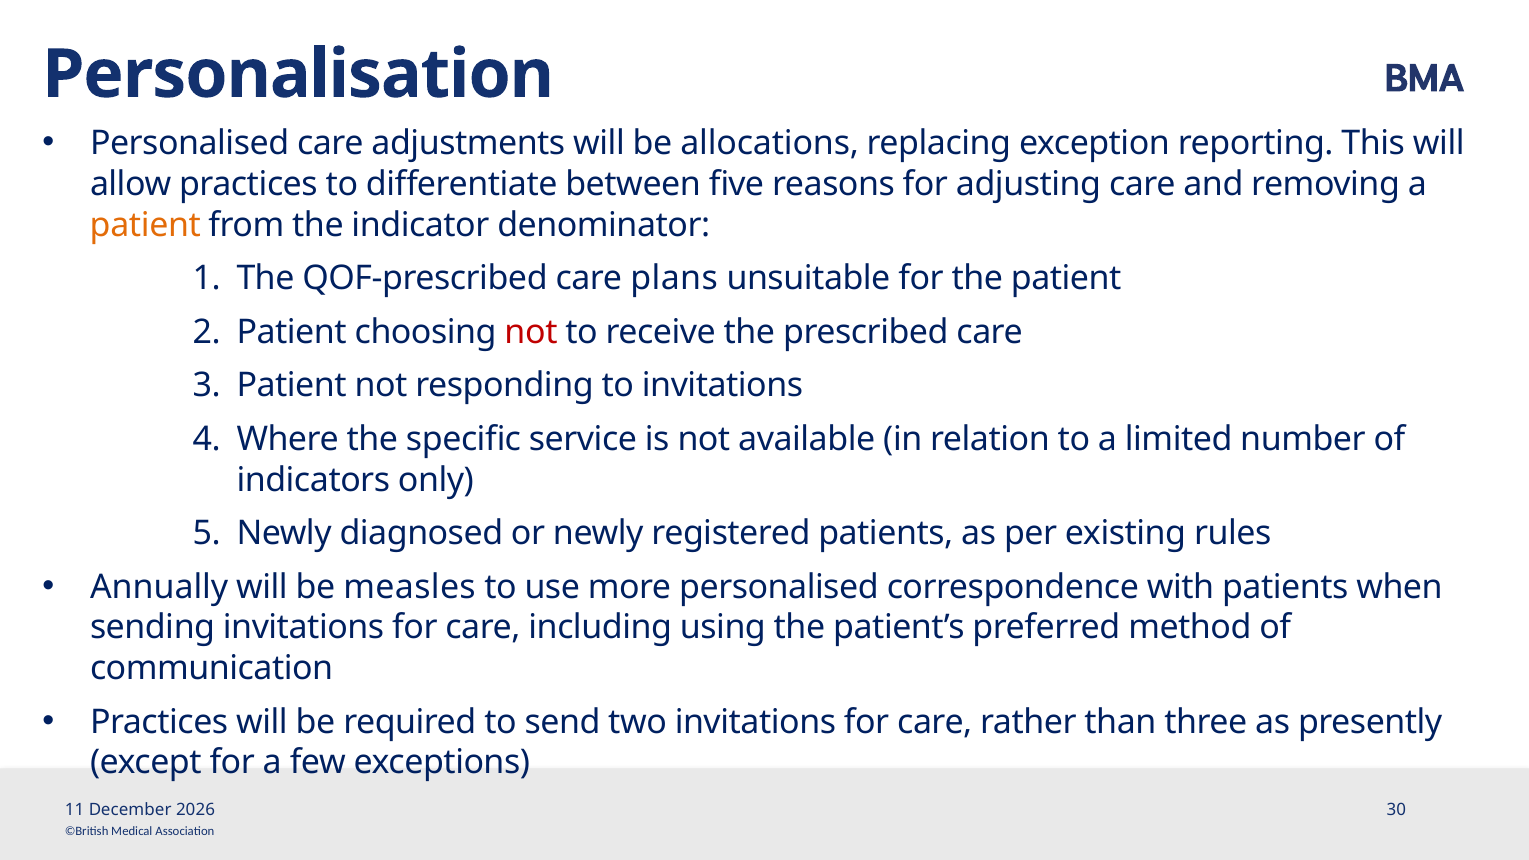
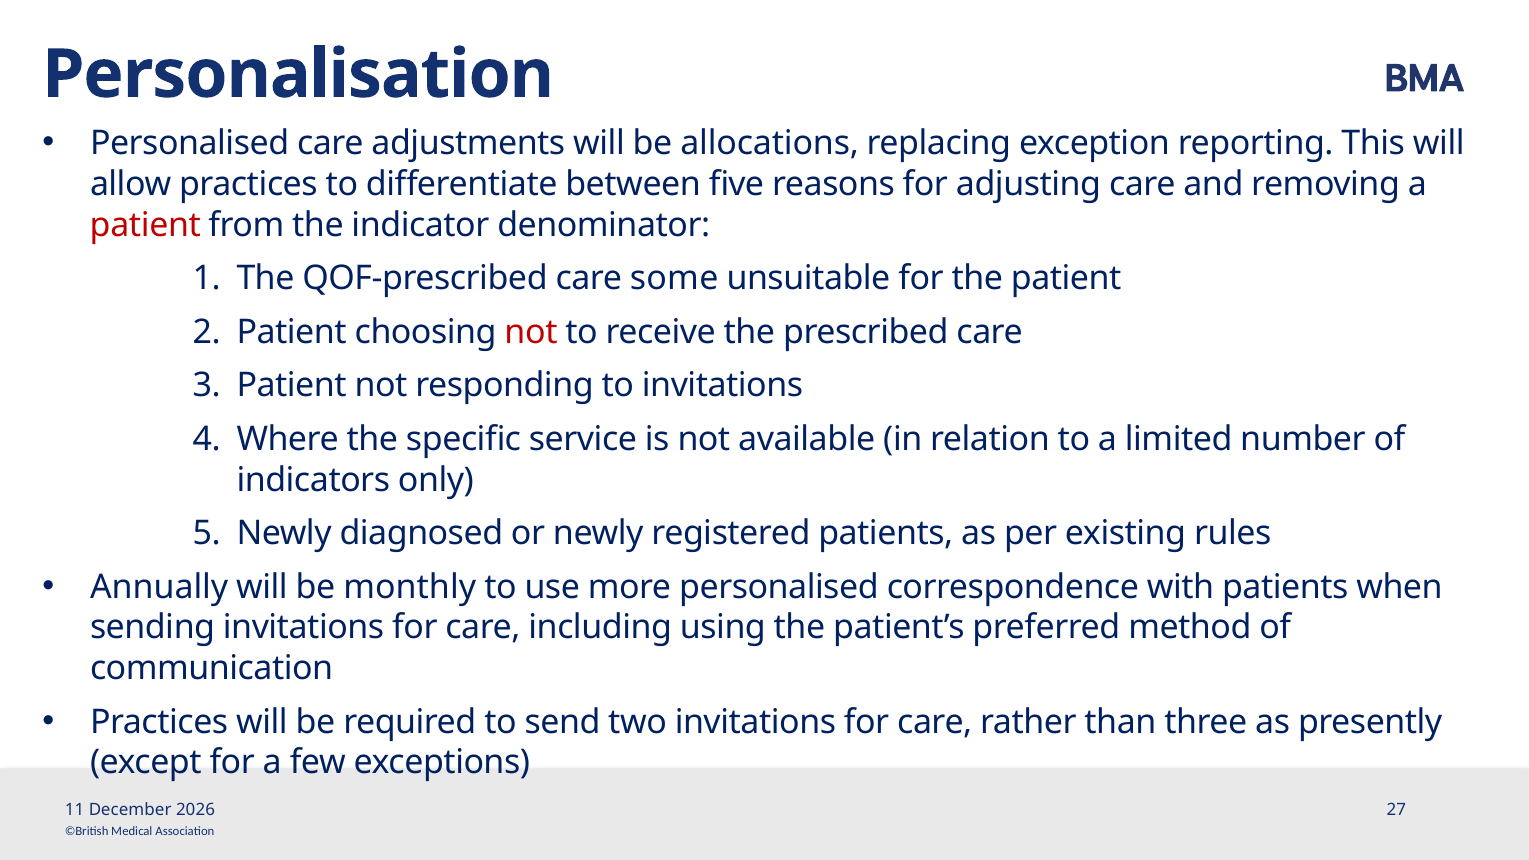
patient colour: orange -> red (145, 225)
plans: plans -> some (674, 279)
measles: measles -> monthly (410, 587)
30: 30 -> 27 (1396, 810)
